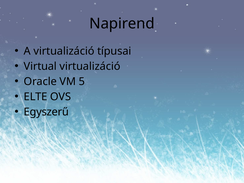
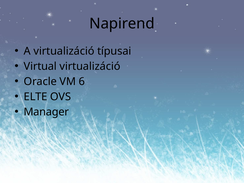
5: 5 -> 6 (82, 82)
Egyszerű: Egyszerű -> Manager (46, 112)
